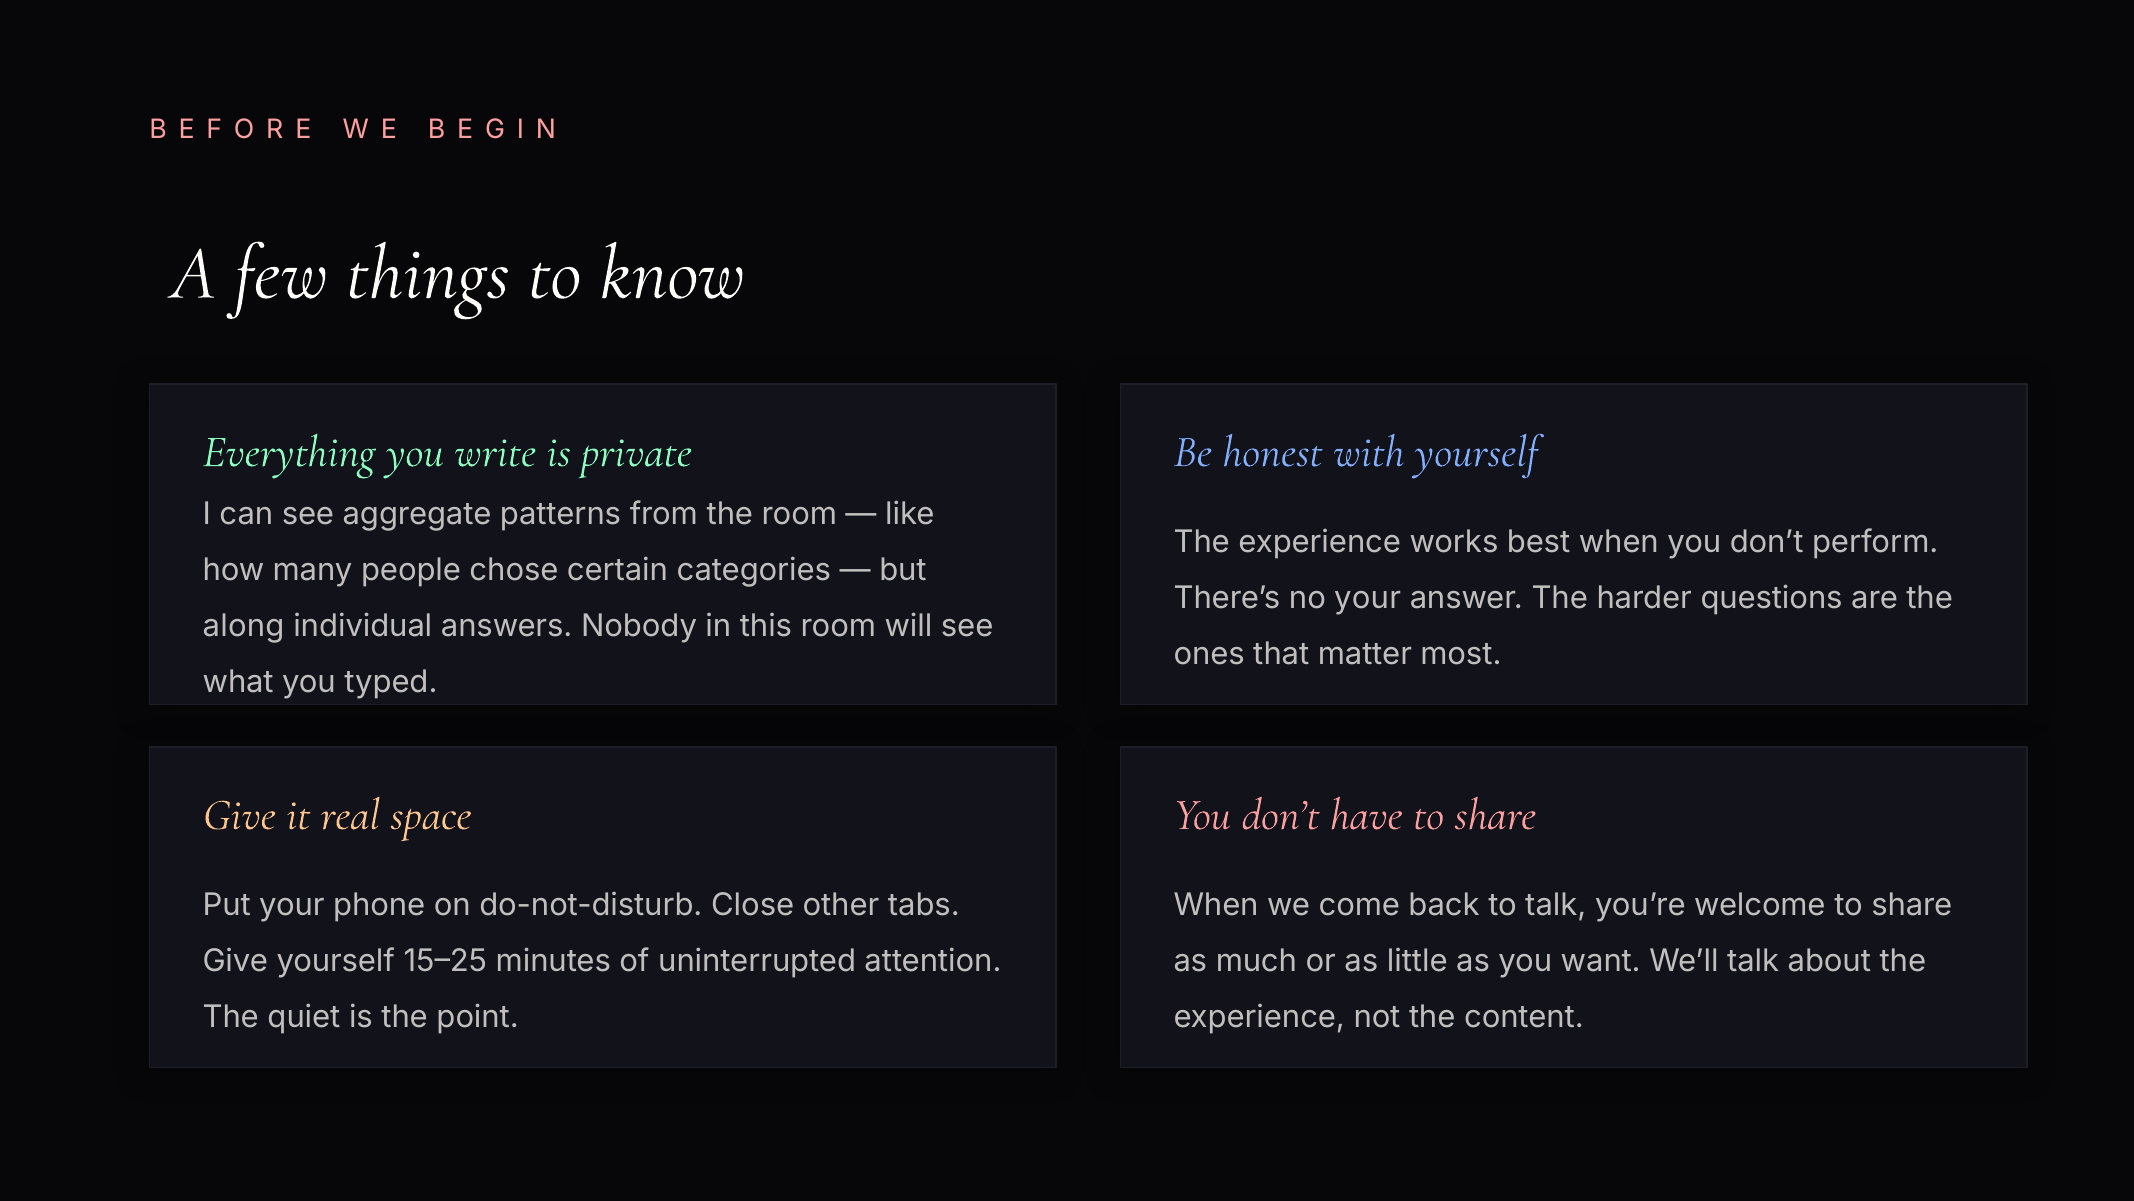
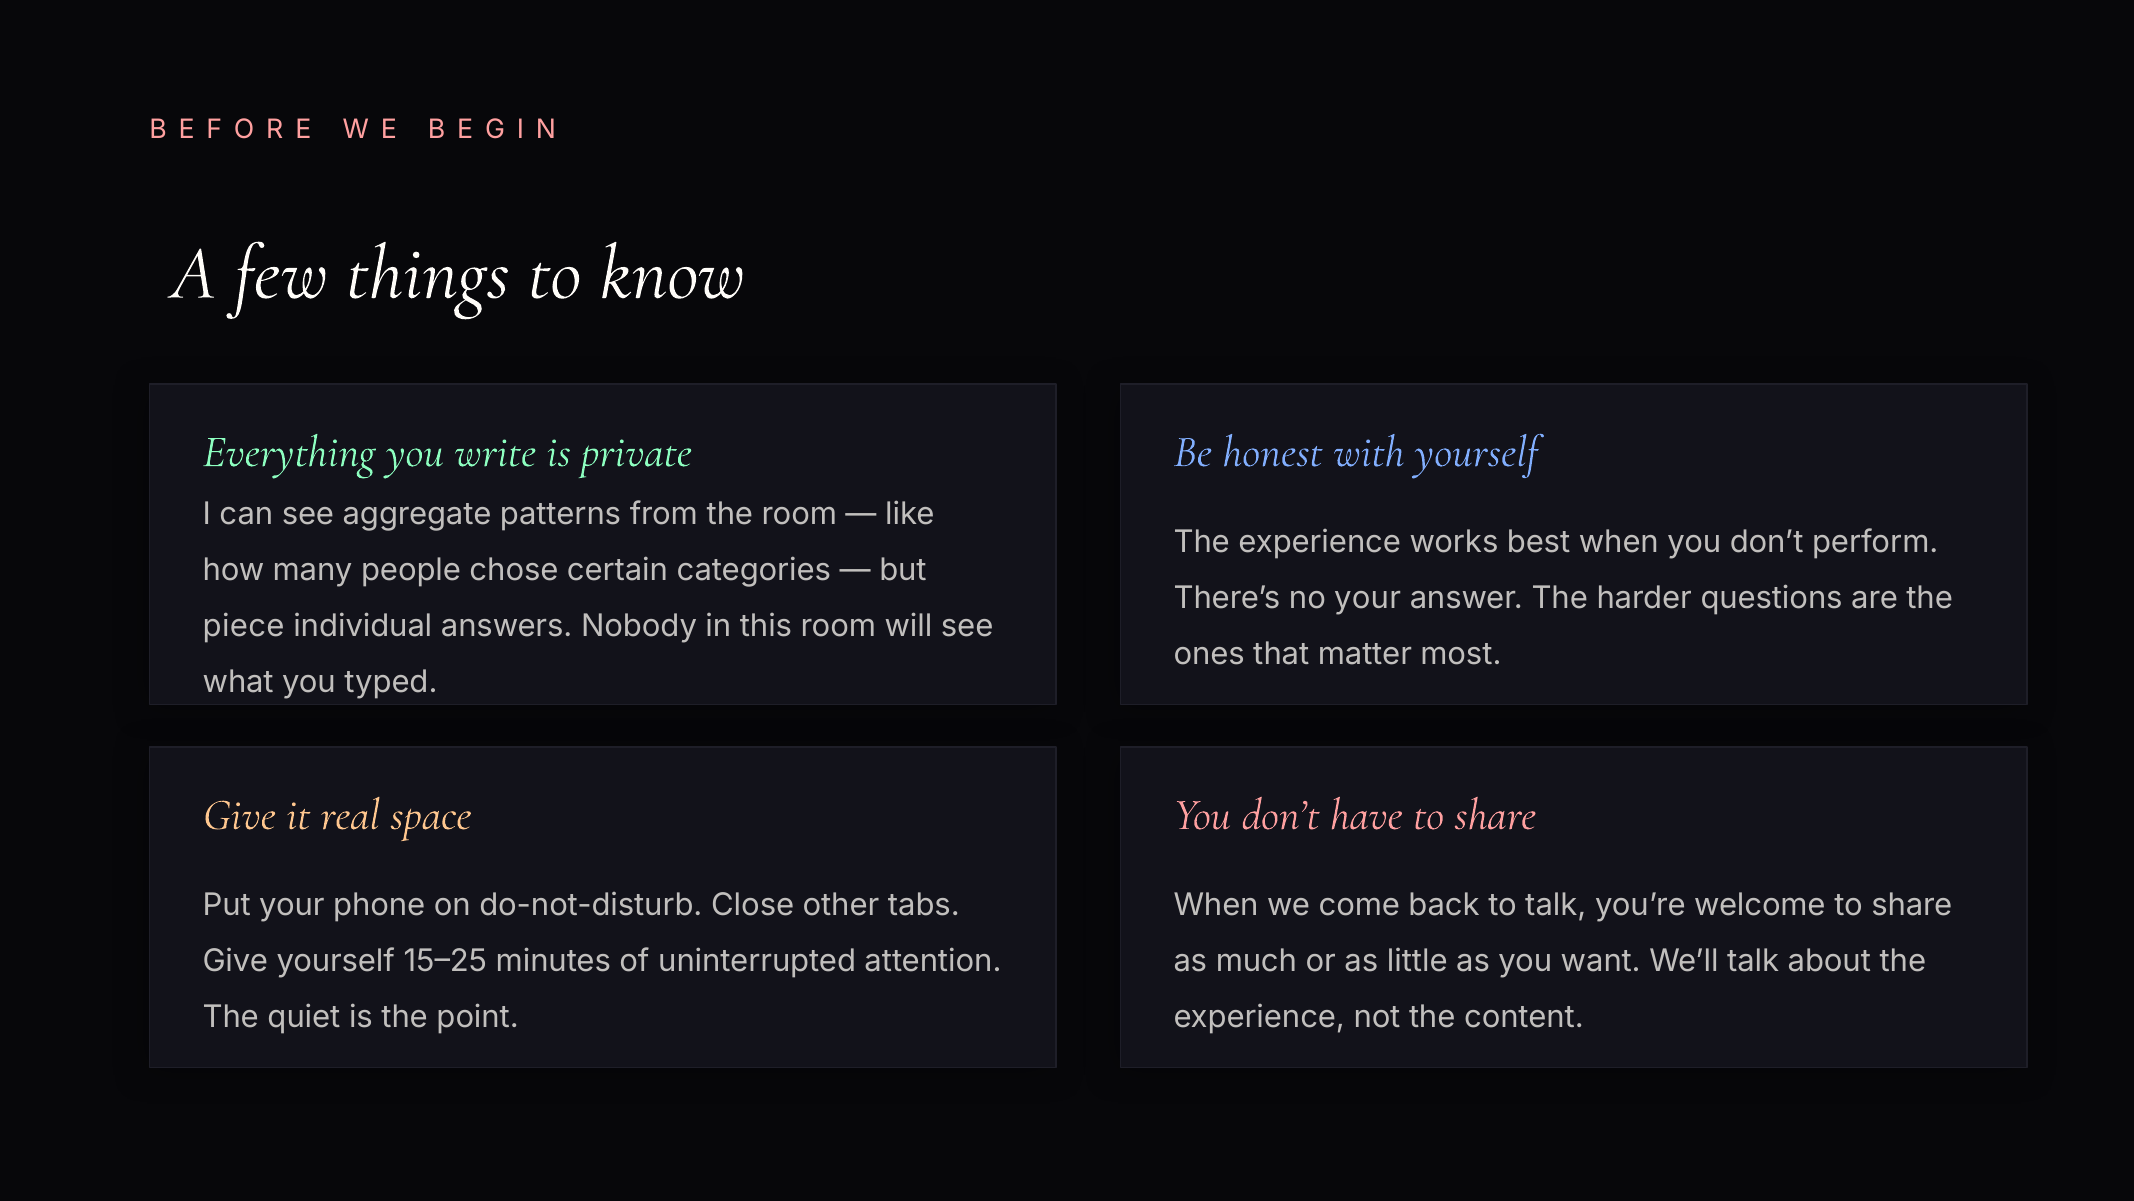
along: along -> piece (244, 626)
